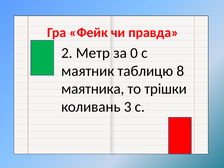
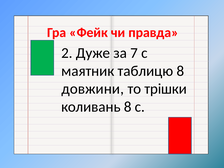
Метр: Метр -> Дуже (93, 53)
0: 0 -> 7 (134, 53)
маятника: маятника -> довжини (93, 89)
коливань 3: 3 -> 8 (128, 107)
